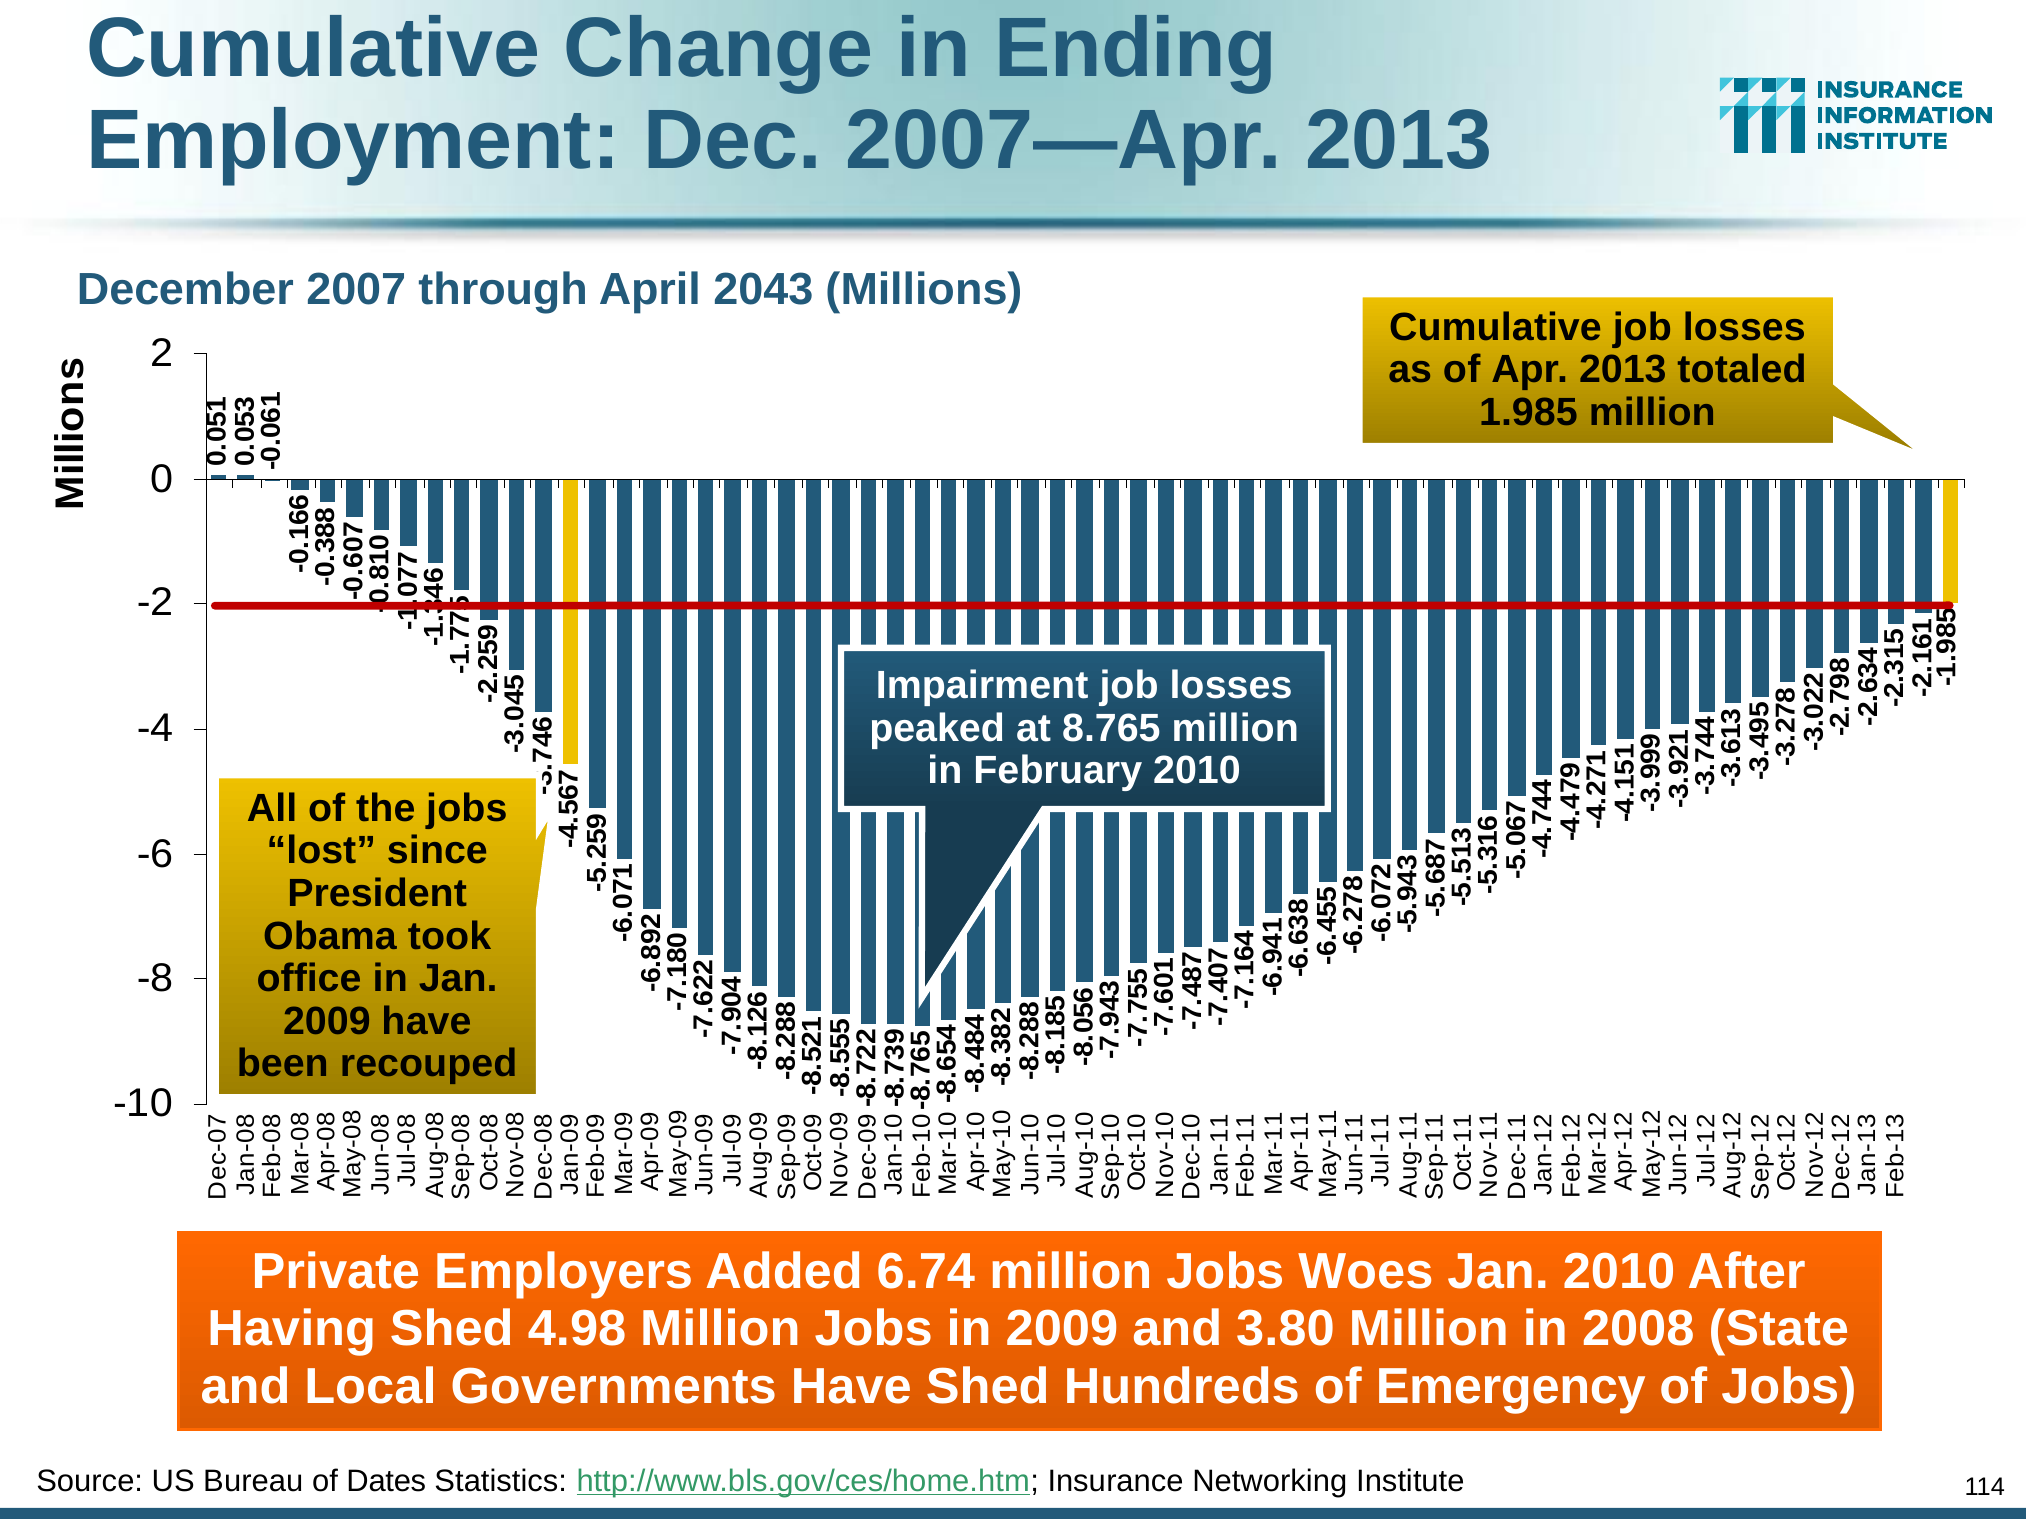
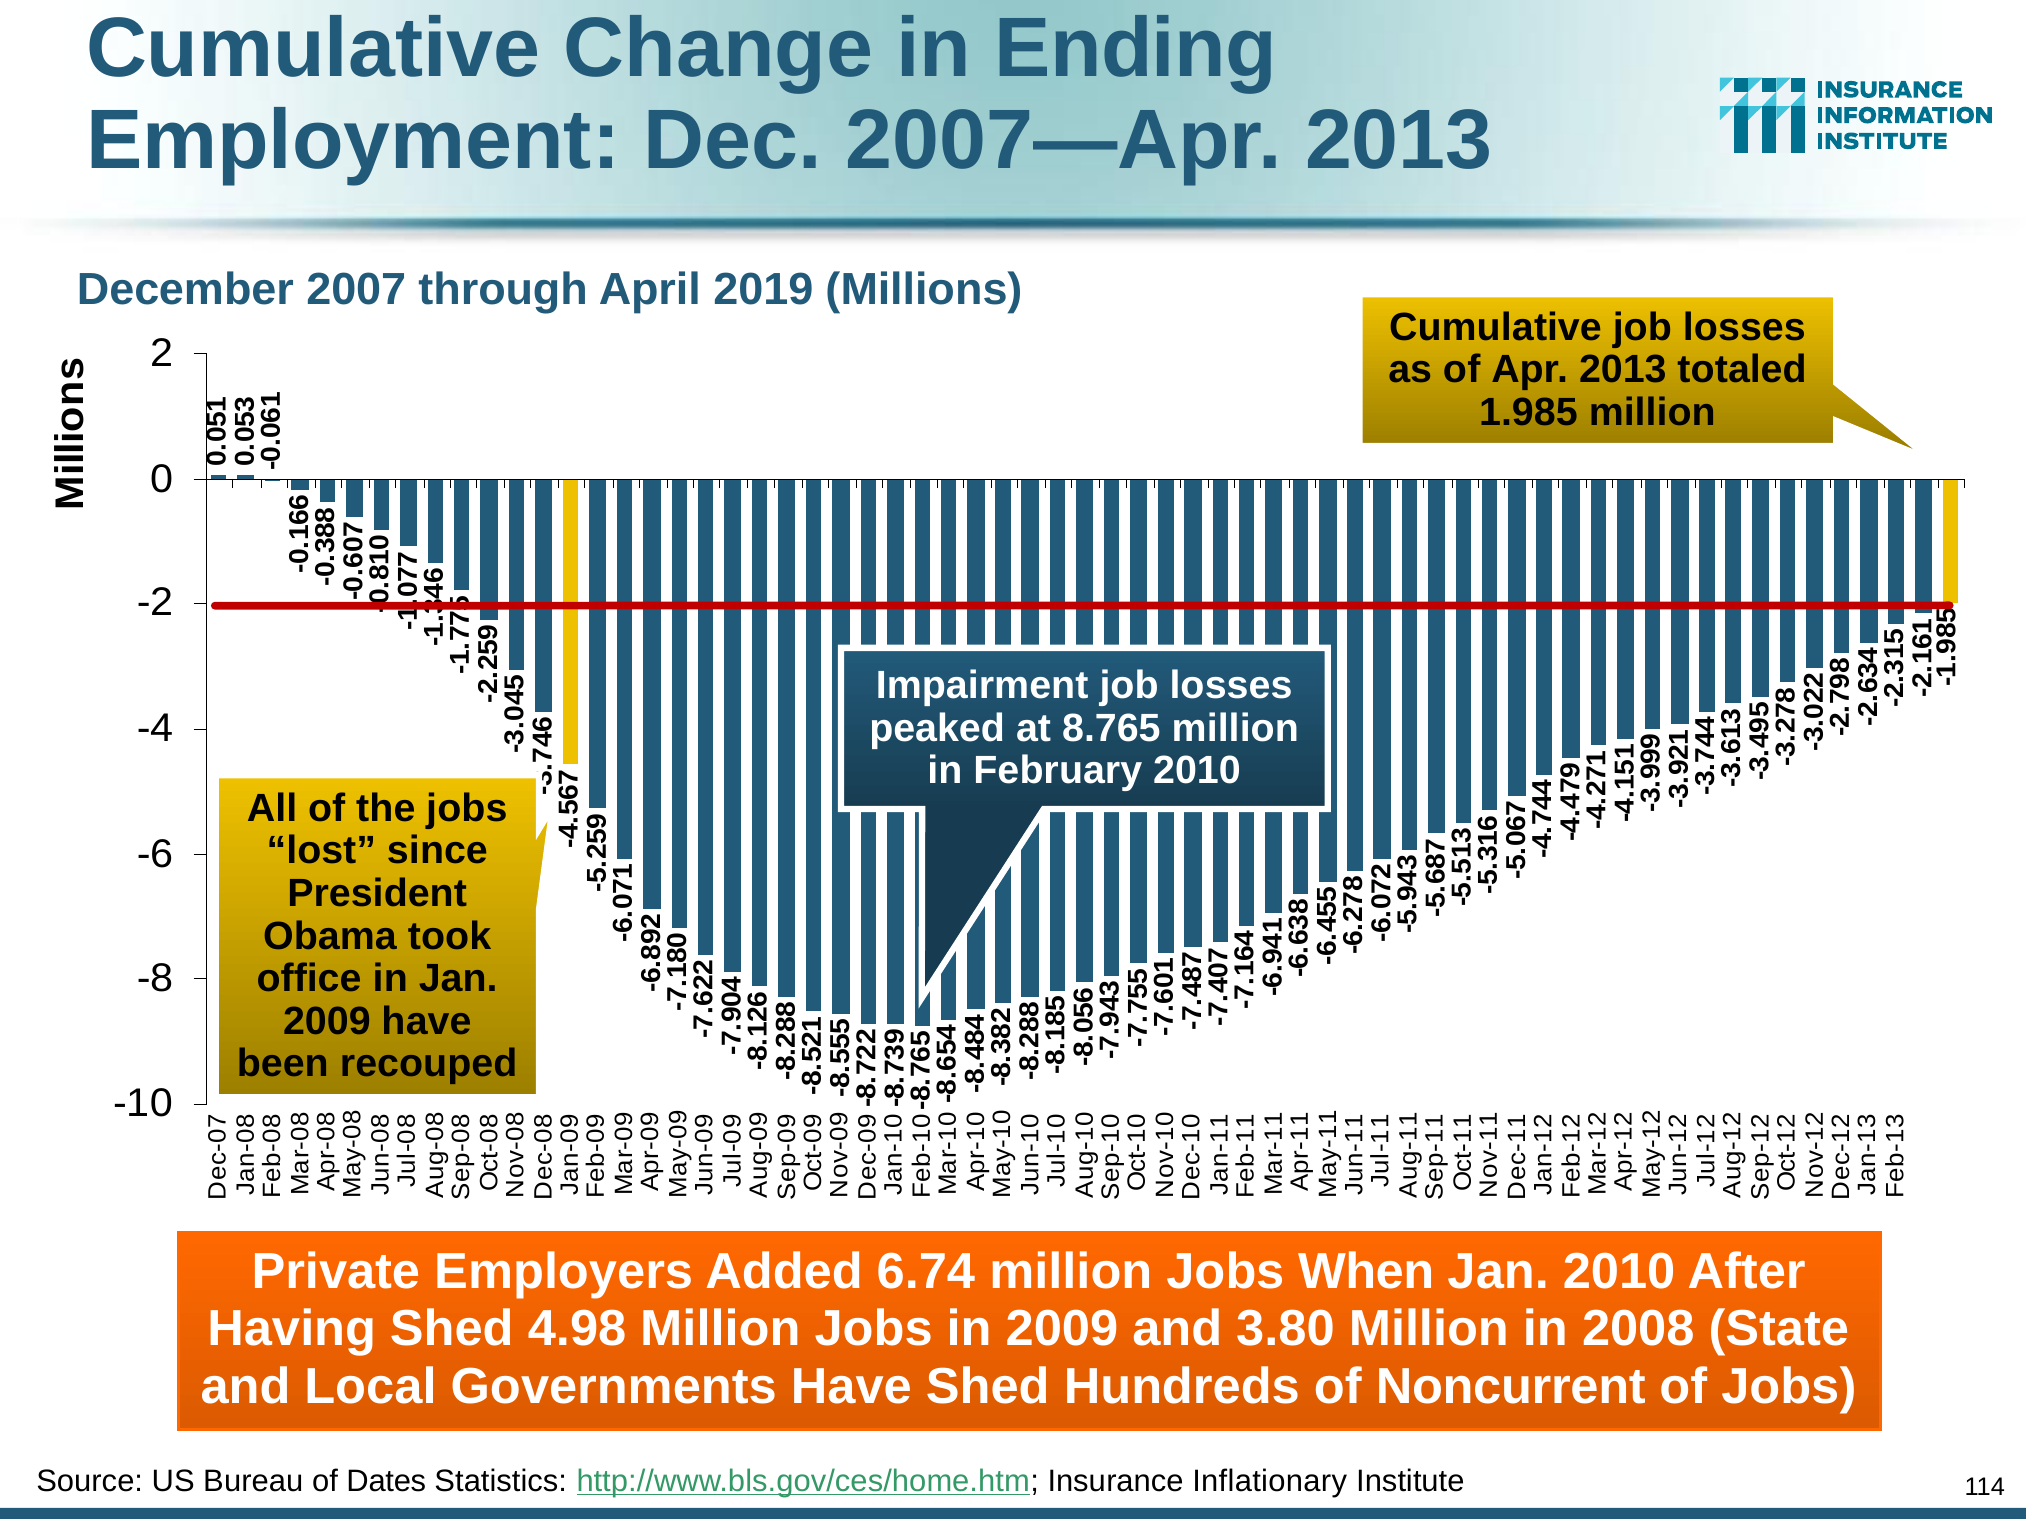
2043: 2043 -> 2019 (763, 290)
Woes: Woes -> When (1366, 1272)
Emergency: Emergency -> Noncurrent (1511, 1387)
Networking: Networking -> Inflationary (1270, 1481)
